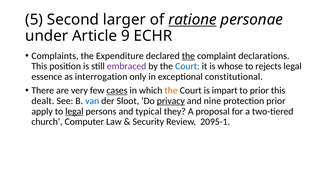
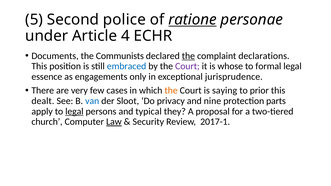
larger: larger -> police (124, 20)
9: 9 -> 4 (125, 36)
Complaints: Complaints -> Documents (55, 56)
Expenditure: Expenditure -> Communists (120, 56)
embraced colour: purple -> blue (127, 66)
Court colour: blue -> purple (187, 66)
rejects: rejects -> formal (268, 66)
interrogation: interrogation -> engagements (101, 77)
constitutional: constitutional -> jurisprudence (234, 77)
cases underline: present -> none (117, 91)
impart: impart -> saying (225, 91)
privacy underline: present -> none (171, 101)
protection prior: prior -> parts (276, 101)
Law underline: none -> present (114, 122)
2095-1: 2095-1 -> 2017-1 (215, 122)
